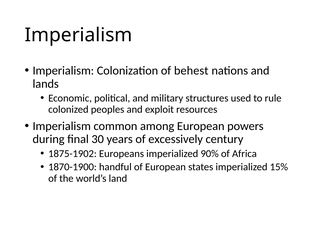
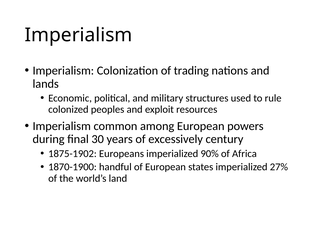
behest: behest -> trading (191, 71)
15%: 15% -> 27% (279, 167)
